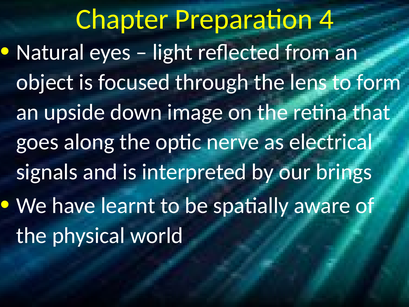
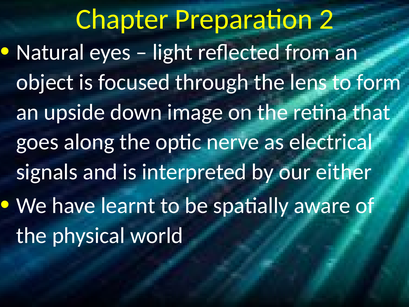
4: 4 -> 2 (327, 19)
brings: brings -> either (344, 172)
